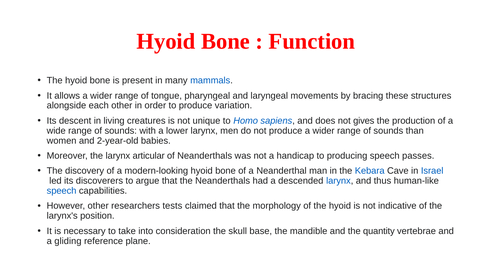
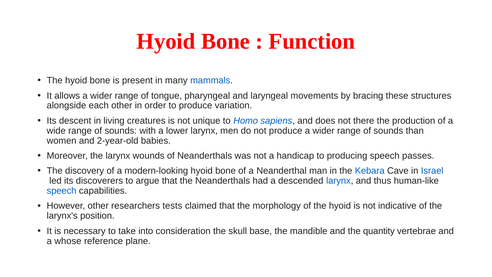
gives: gives -> there (364, 121)
articular: articular -> wounds (149, 156)
gliding: gliding -> whose (68, 241)
